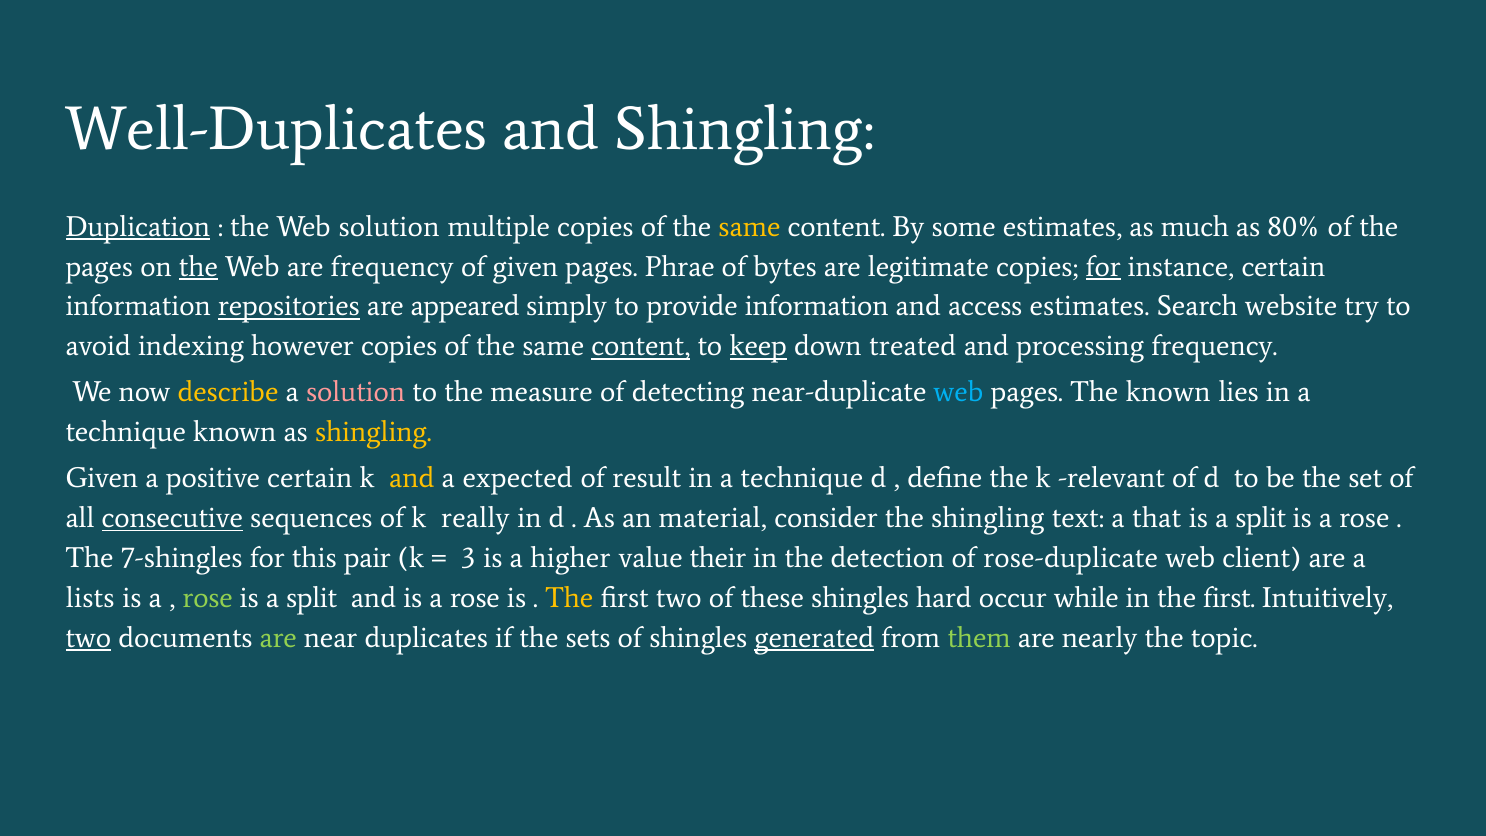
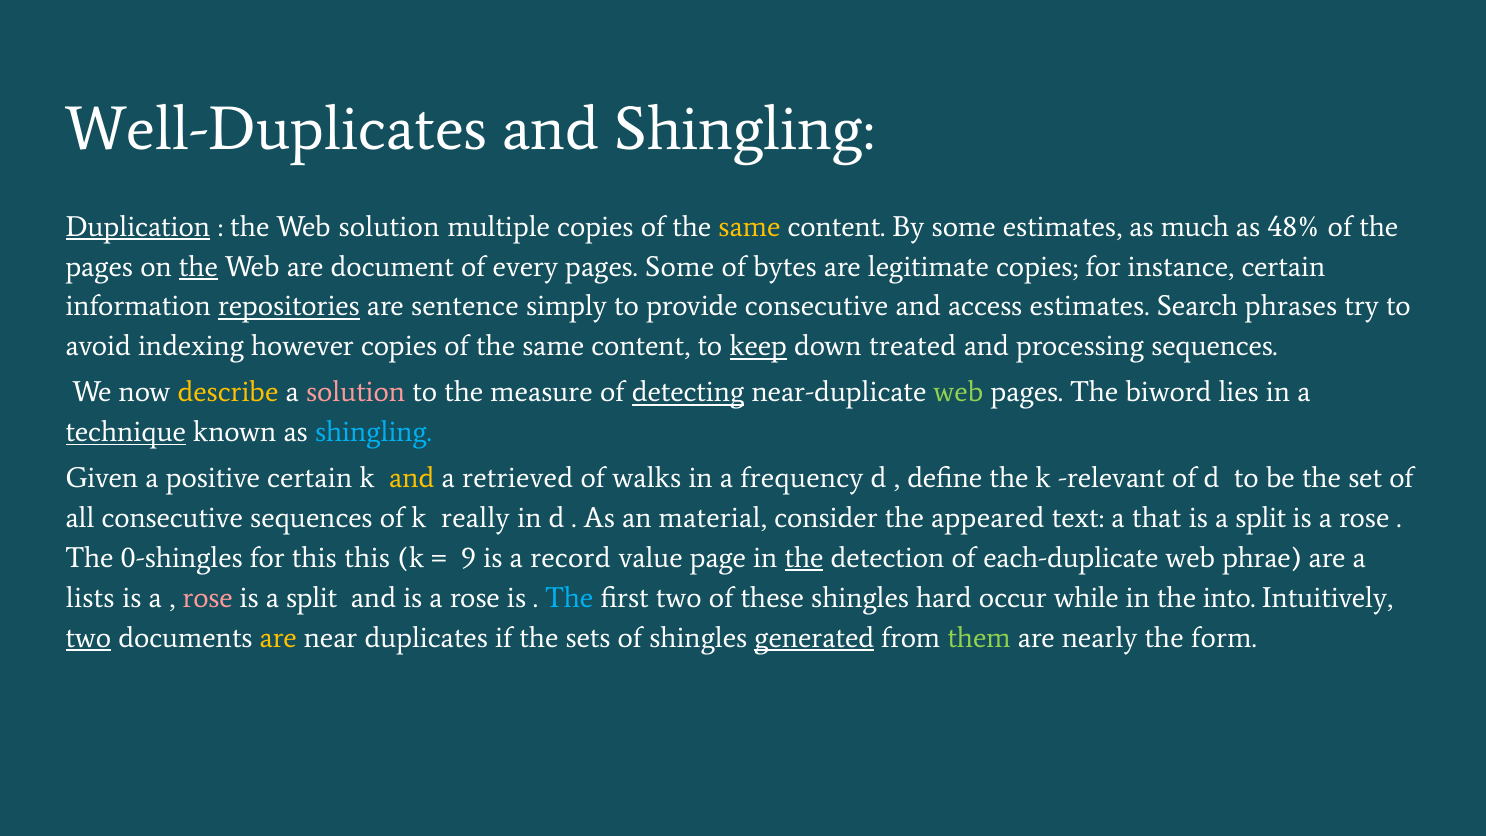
80%: 80% -> 48% (1294, 227)
are frequency: frequency -> document (392, 266)
of given: given -> every (525, 266)
pages Phrae: Phrae -> Some (680, 266)
for underline: present -> none (1103, 266)
appeared: appeared -> sentence (465, 306)
provide information: information -> consecutive (817, 306)
website: website -> phrases (1291, 306)
content underline: present -> none (641, 346)
processing frequency: frequency -> sequences (1214, 346)
detecting underline: none -> present (688, 392)
web colour: light blue -> light green (958, 392)
The known: known -> biword (1168, 392)
technique underline: none -> present (126, 432)
shingling colour: yellow -> light blue (373, 432)
expected: expected -> retrieved (518, 478)
result: result -> walks (647, 478)
technique: technique -> frequency (802, 478)
consecutive underline: present -> none (172, 518)
the shingling: shingling -> appeared (988, 518)
7-shingles: 7-shingles -> 0-shingles (182, 558)
this pair: pair -> this (367, 558)
3: 3 -> 9 (468, 558)
higher: higher -> record (570, 558)
their: their -> page (718, 558)
the underline: none -> present (804, 558)
rose-duplicate: rose-duplicate -> each-duplicate (1071, 558)
client: client -> phrae (1262, 558)
rose colour: light green -> pink (208, 598)
The colour: yellow -> light blue (569, 598)
in the first: first -> into (1229, 598)
are colour: light green -> yellow (278, 637)
topic: topic -> form (1224, 637)
